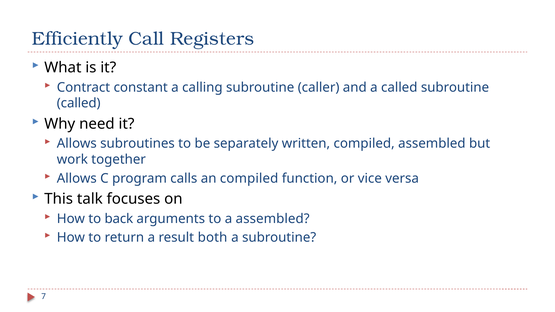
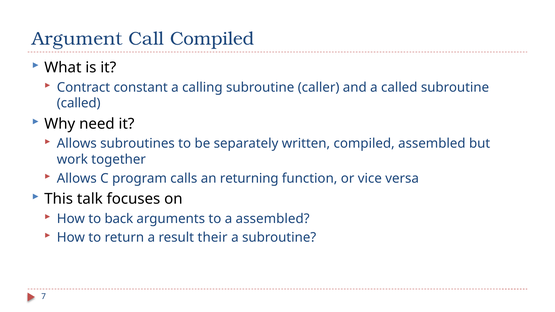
Efficiently: Efficiently -> Argument (77, 39)
Call Registers: Registers -> Compiled (212, 39)
an compiled: compiled -> returning (249, 178)
both: both -> their (213, 238)
